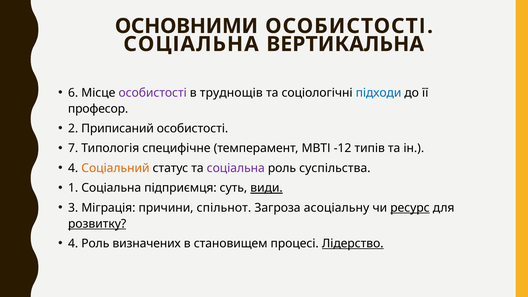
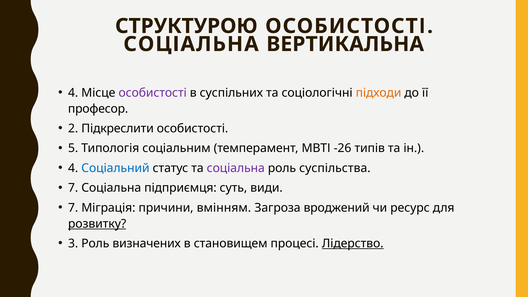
ОСНОВНИМИ: ОСНОВНИМИ -> СТРУКТУРОЮ (186, 26)
6: 6 -> 4 (73, 93)
труднощів: труднощів -> суспільних (231, 93)
підходи colour: blue -> orange (379, 93)
Приписаний: Приписаний -> Підкреслити (118, 128)
7: 7 -> 5 (73, 148)
специфічне: специфічне -> соціальним (176, 148)
-12: -12 -> -26 (343, 148)
Соціальний colour: orange -> blue (115, 168)
1: 1 -> 7 (73, 188)
види underline: present -> none (267, 188)
3: 3 -> 7 (73, 208)
спільнот: спільнот -> вмінням (224, 208)
асоціальну: асоціальну -> вроджений (337, 208)
ресурс underline: present -> none (410, 208)
4: 4 -> 3 (73, 244)
